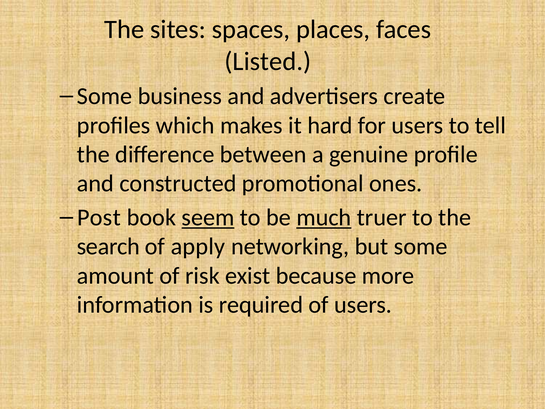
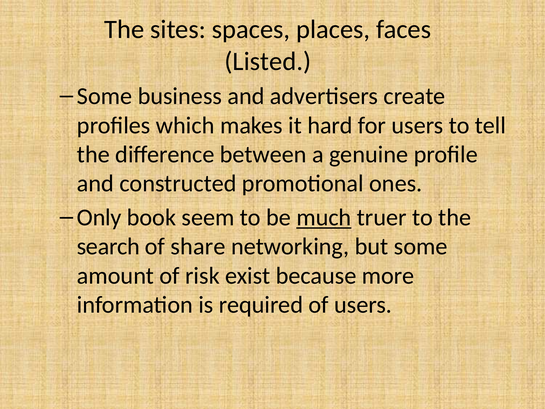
Post: Post -> Only (99, 217)
seem underline: present -> none (208, 217)
apply: apply -> share (198, 247)
